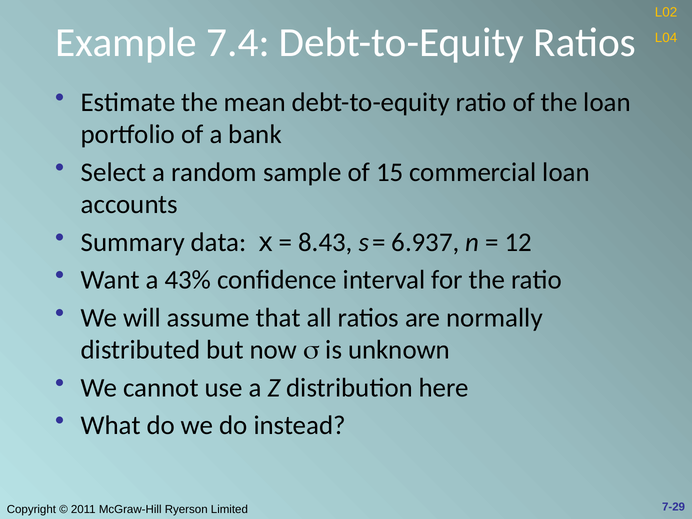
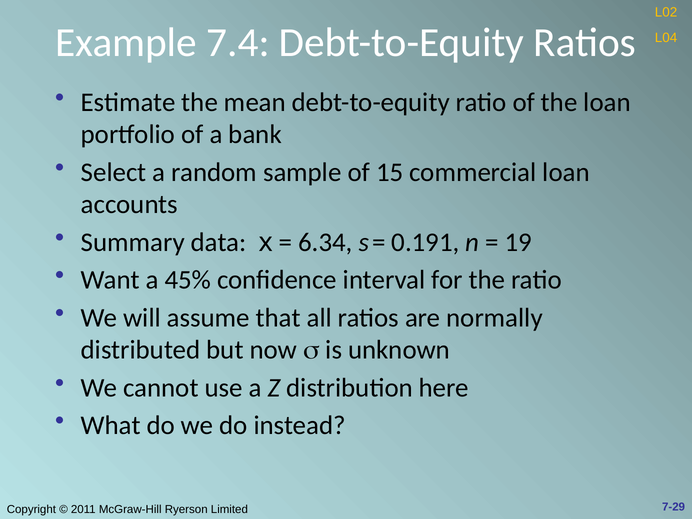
8.43: 8.43 -> 6.34 (325, 242)
6.937: 6.937 -> 0.191 (425, 242)
12: 12 -> 19 (518, 242)
43%: 43% -> 45% (188, 280)
